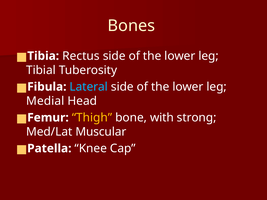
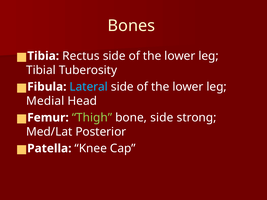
Thigh colour: yellow -> light green (92, 118)
bone with: with -> side (162, 118)
Muscular: Muscular -> Posterior (101, 132)
